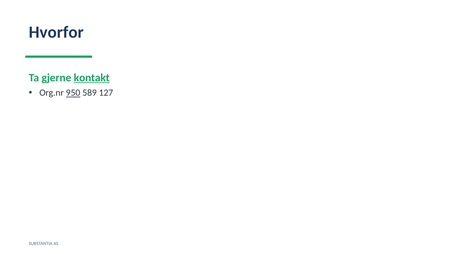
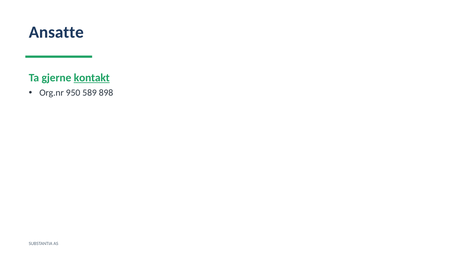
Hvorfor: Hvorfor -> Ansatte (56, 32)
950 underline: present -> none (73, 93)
127: 127 -> 898 (106, 93)
